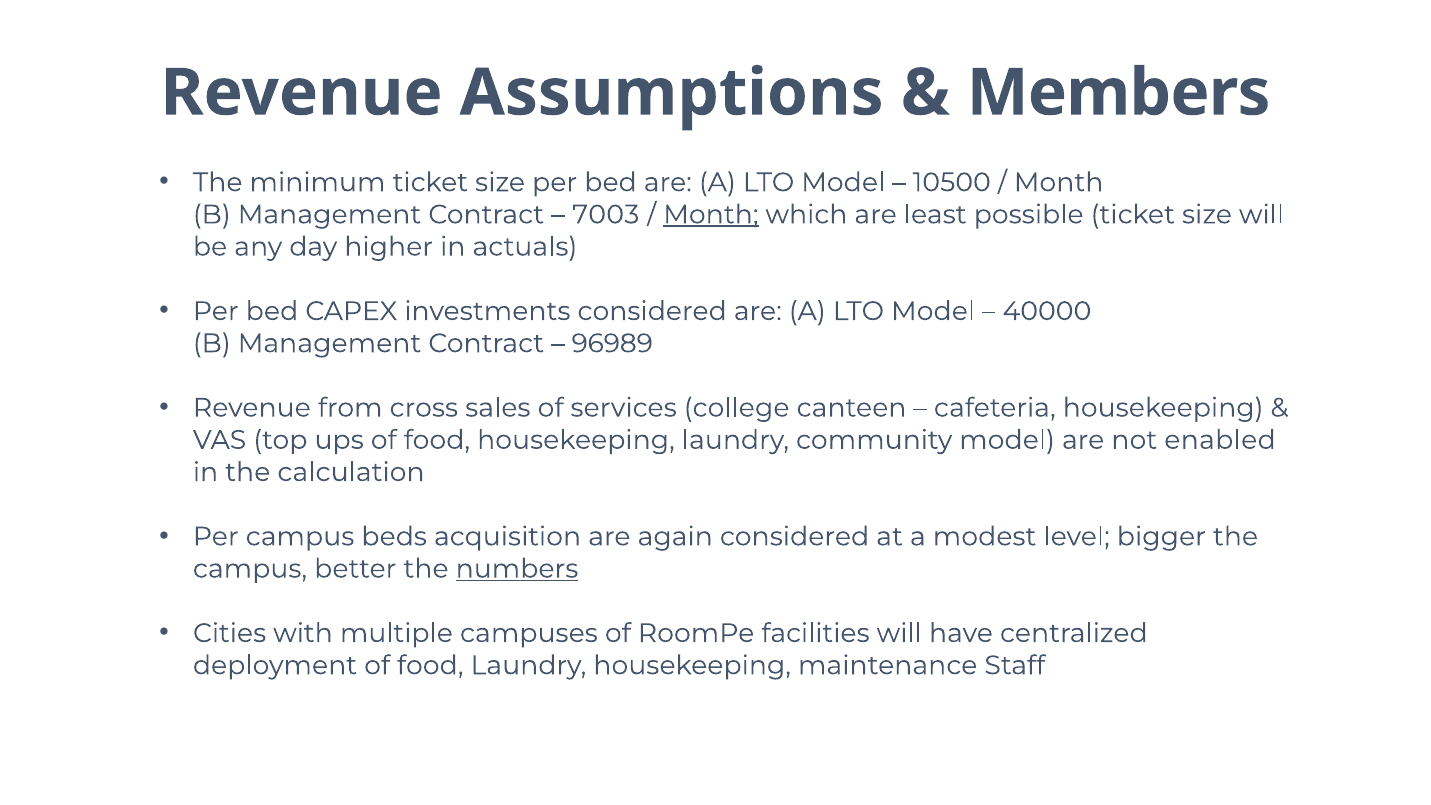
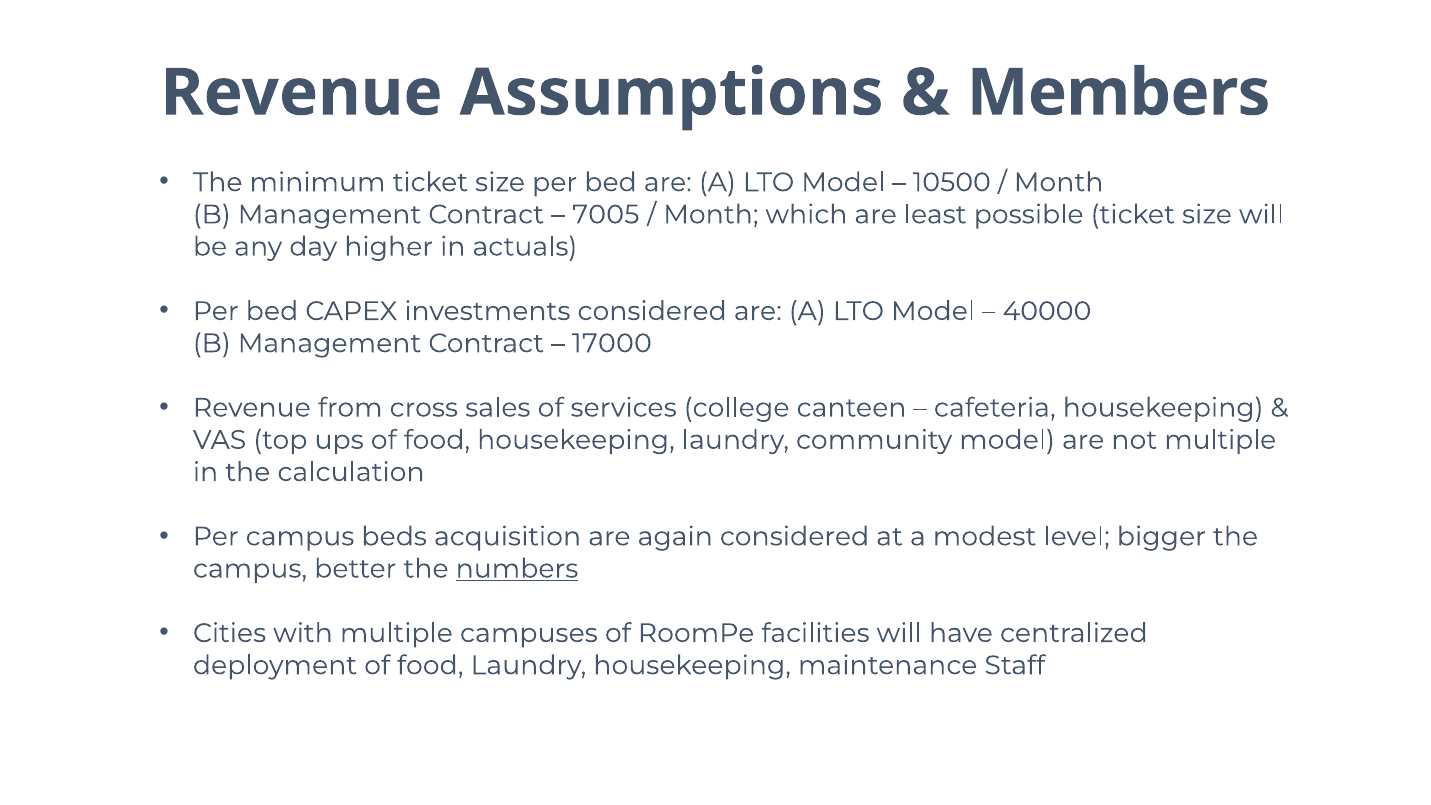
7003: 7003 -> 7005 (606, 215)
Month underline: present -> none (711, 215)
96989: 96989 -> 17000 (612, 343)
not enabled: enabled -> multiple (1220, 440)
